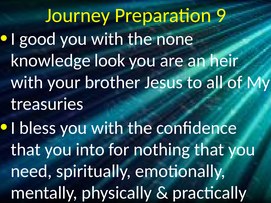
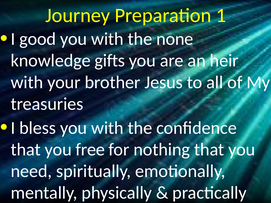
9: 9 -> 1 (221, 15)
look: look -> gifts (110, 61)
into: into -> free (90, 150)
